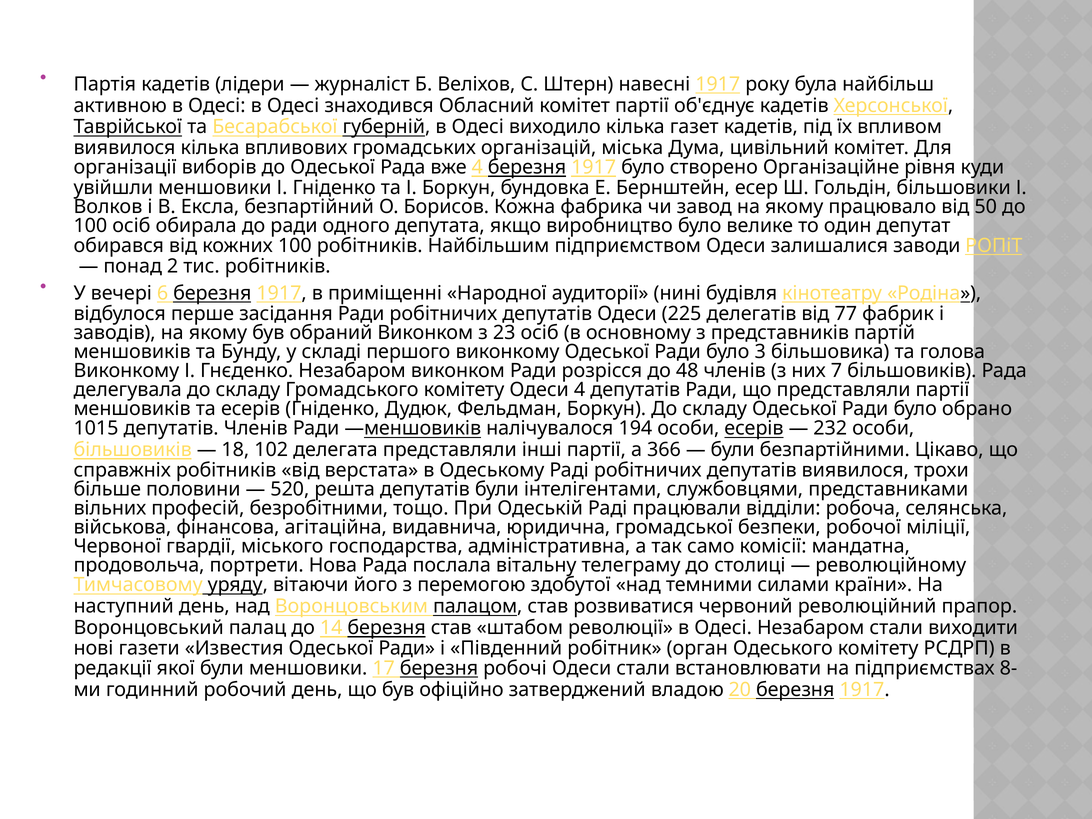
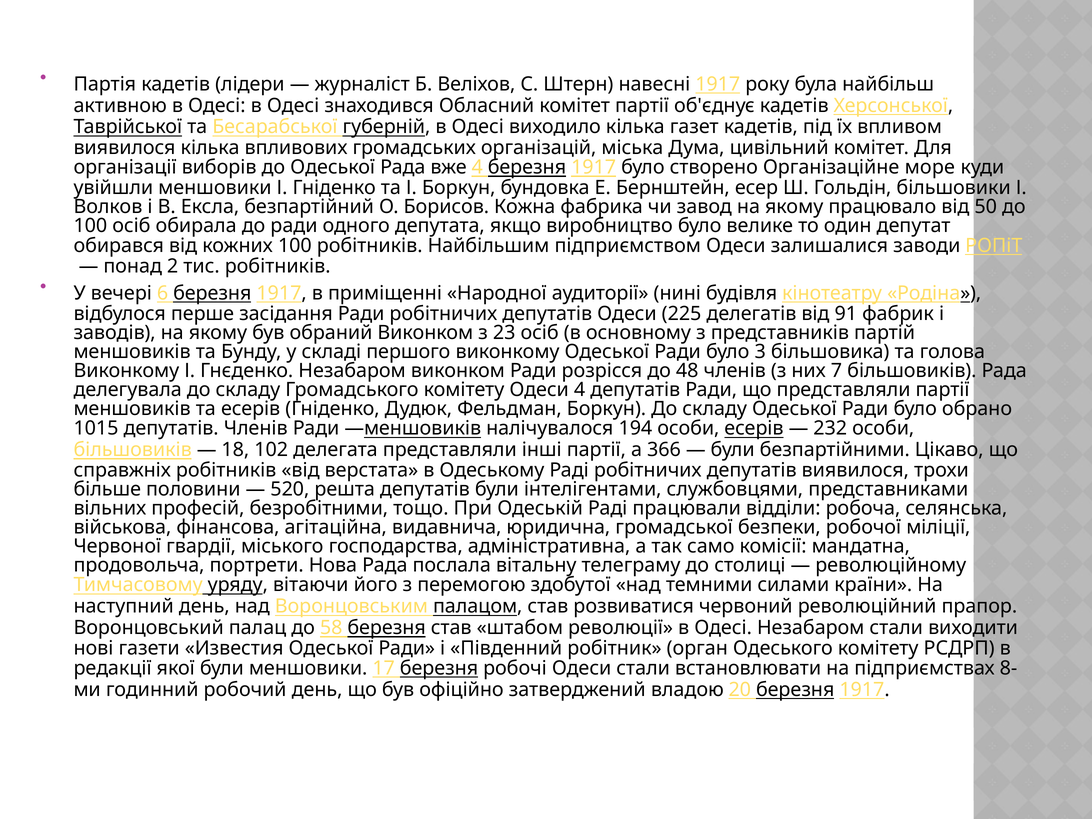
рівня: рівня -> море (930, 167)
77: 77 -> 91 (846, 314)
14: 14 -> 58 (331, 628)
